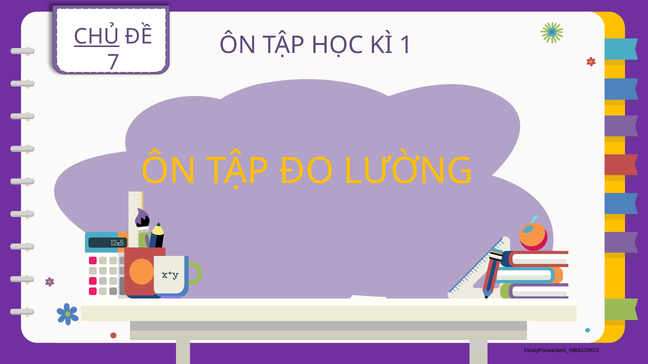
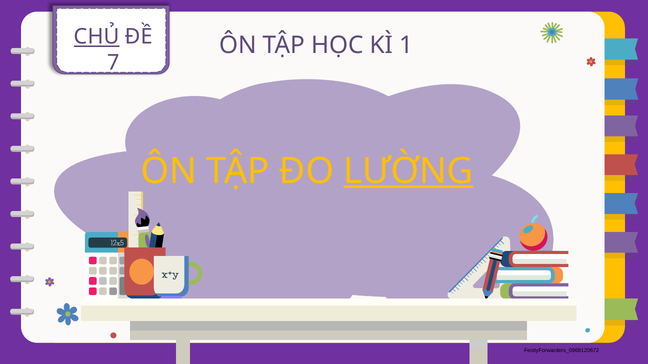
LƯỜNG underline: none -> present (408, 171)
